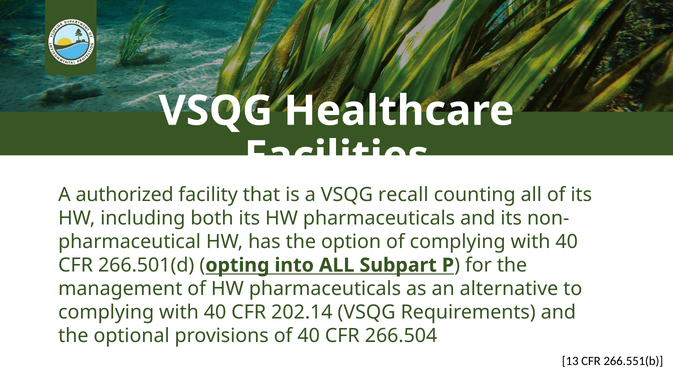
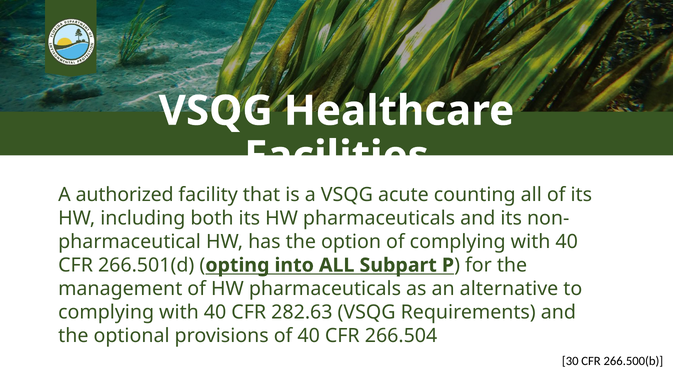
recall: recall -> acute (403, 195)
202.14: 202.14 -> 282.63 (302, 313)
13: 13 -> 30 (570, 362)
266.551(b: 266.551(b -> 266.500(b (633, 362)
